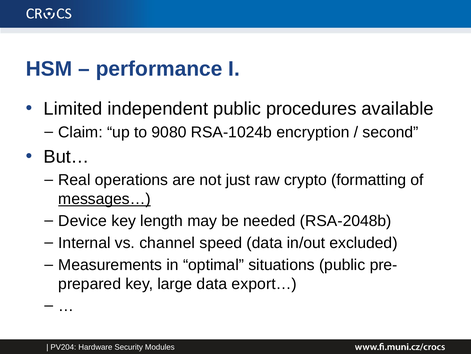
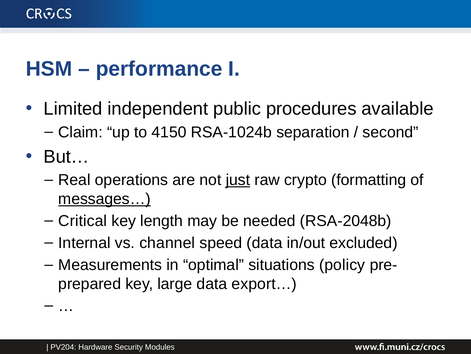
9080: 9080 -> 4150 (169, 132)
encryption: encryption -> separation (313, 132)
just underline: none -> present (238, 180)
Device: Device -> Critical (83, 221)
situations public: public -> policy (342, 264)
